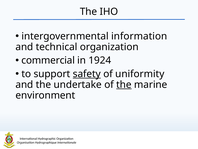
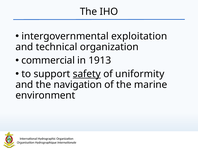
information: information -> exploitation (139, 36)
1924: 1924 -> 1913 (100, 60)
undertake: undertake -> navigation (78, 84)
the underline: present -> none (124, 84)
